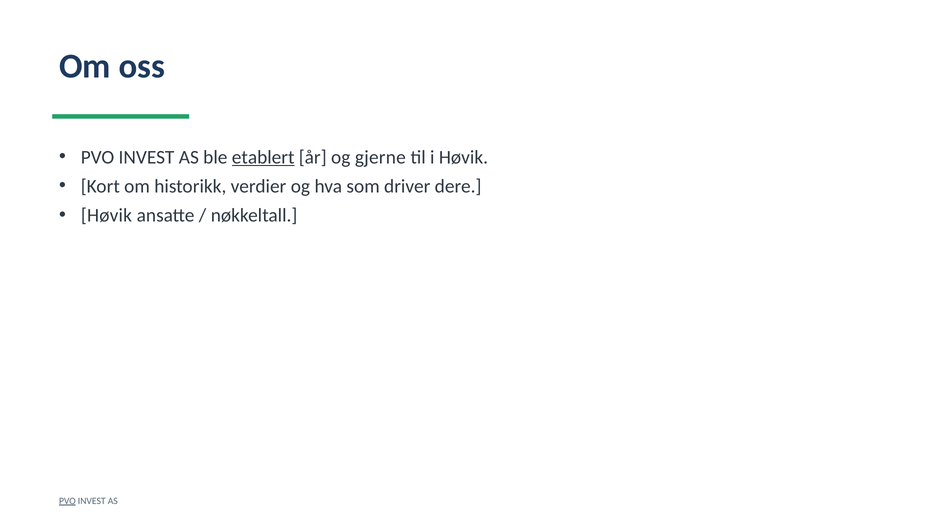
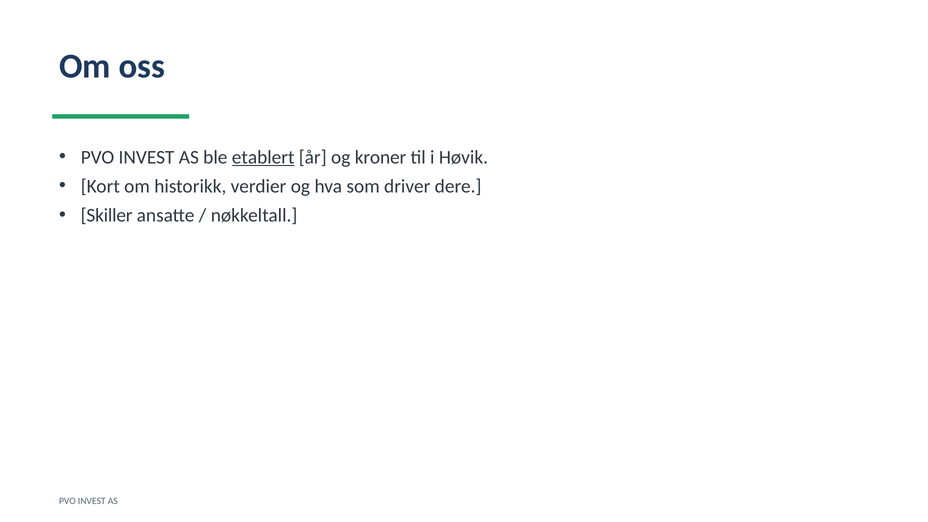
gjerne: gjerne -> kroner (381, 157)
Høvik: Høvik -> Skiller (107, 215)
PVO underline: present -> none (67, 501)
